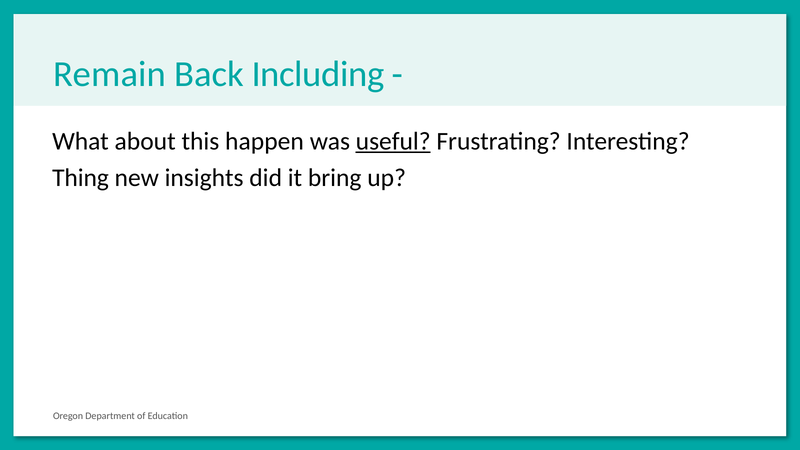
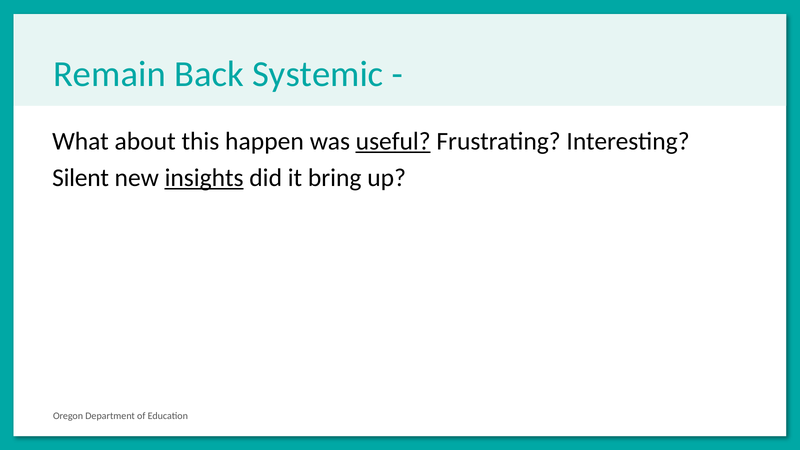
Including: Including -> Systemic (318, 74)
Thing: Thing -> Silent (81, 178)
insights underline: none -> present (204, 178)
